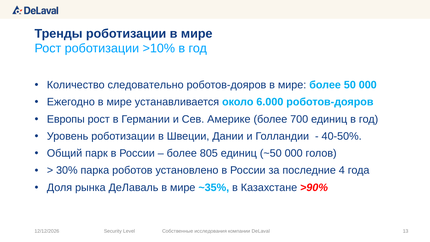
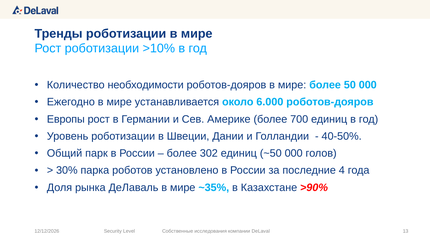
следовательно: следовательно -> необходимости (146, 85)
805: 805 -> 302 (209, 153)
